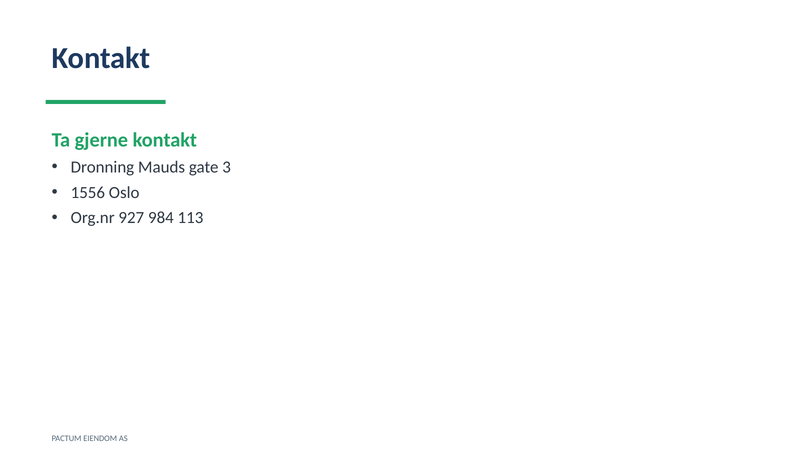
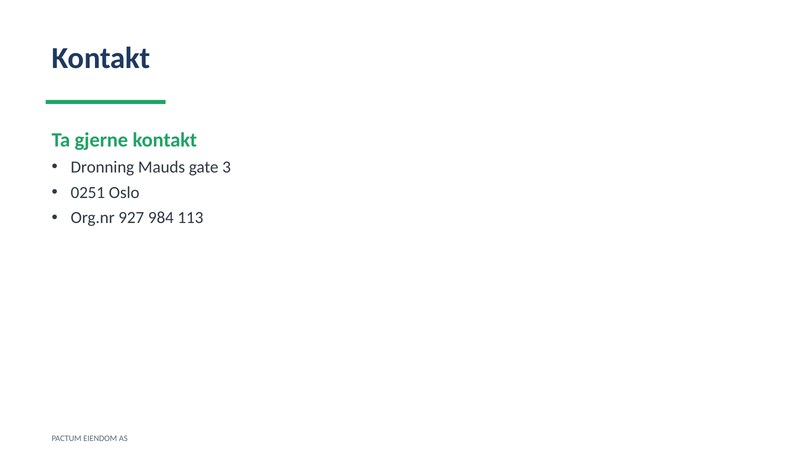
1556: 1556 -> 0251 (88, 192)
